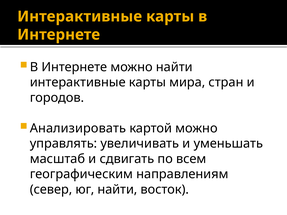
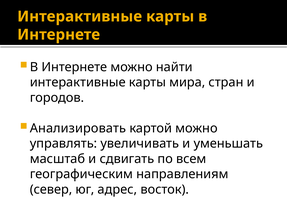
юг найти: найти -> адрес (117, 190)
